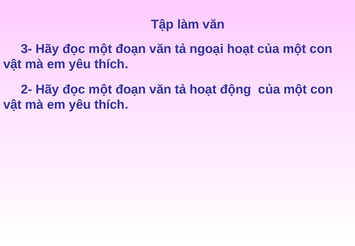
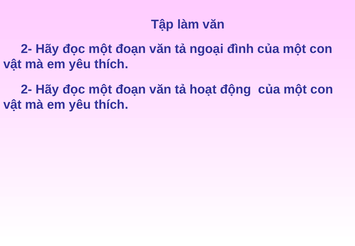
3-: 3- -> 2- (27, 49)
ngoại hoạt: hoạt -> đình (241, 49)
